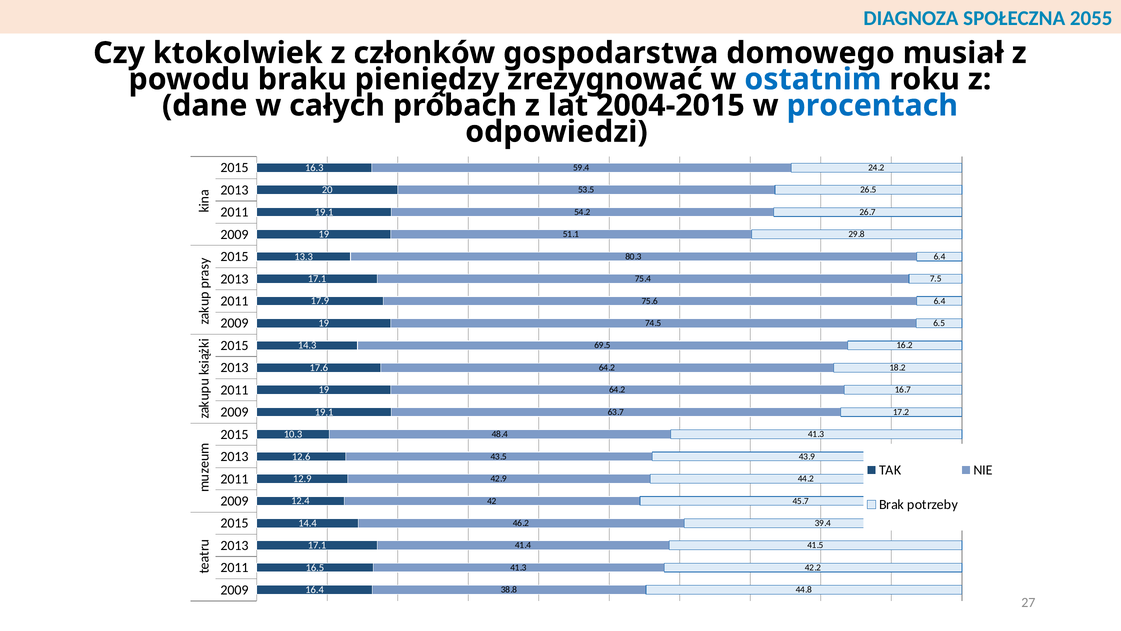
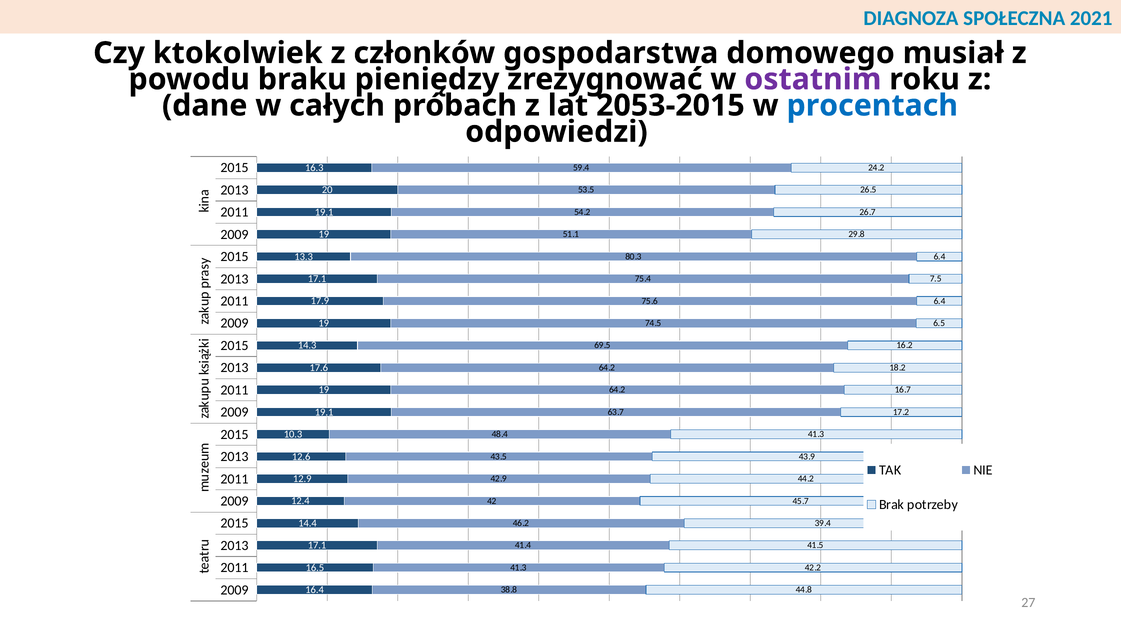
2055: 2055 -> 2021 (1091, 18)
ostatnim colour: blue -> purple (813, 79)
2004-2015: 2004-2015 -> 2053-2015 (670, 105)
